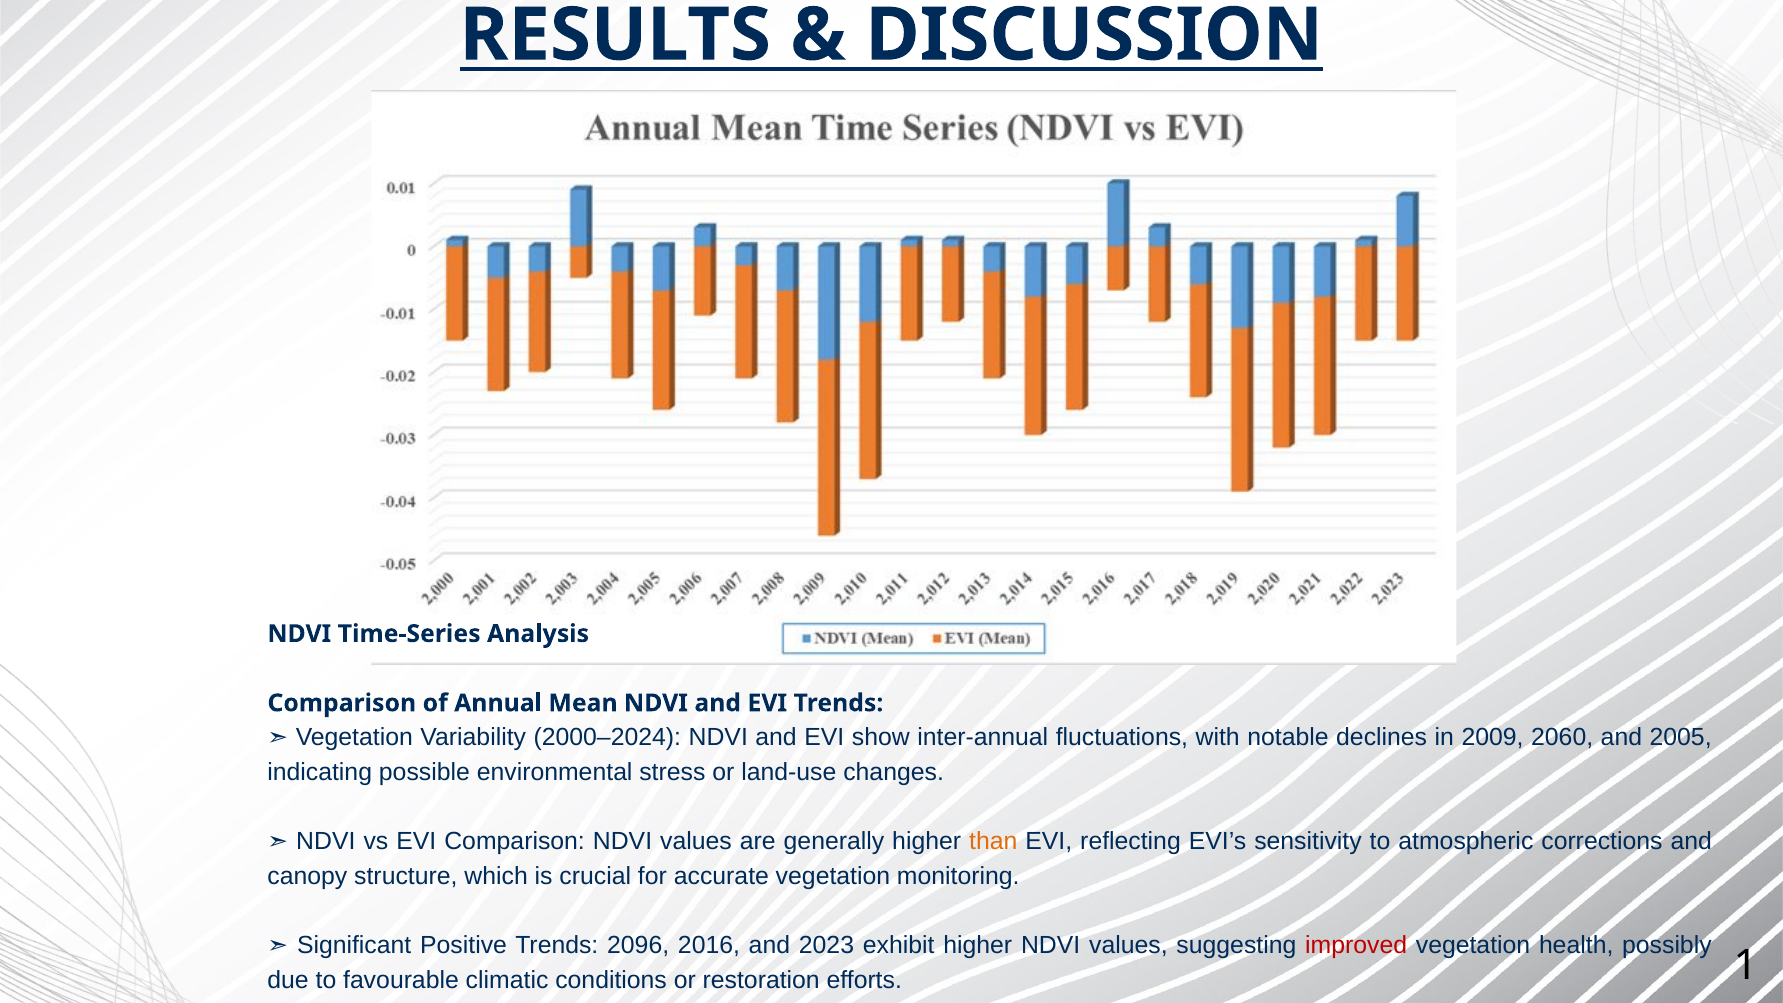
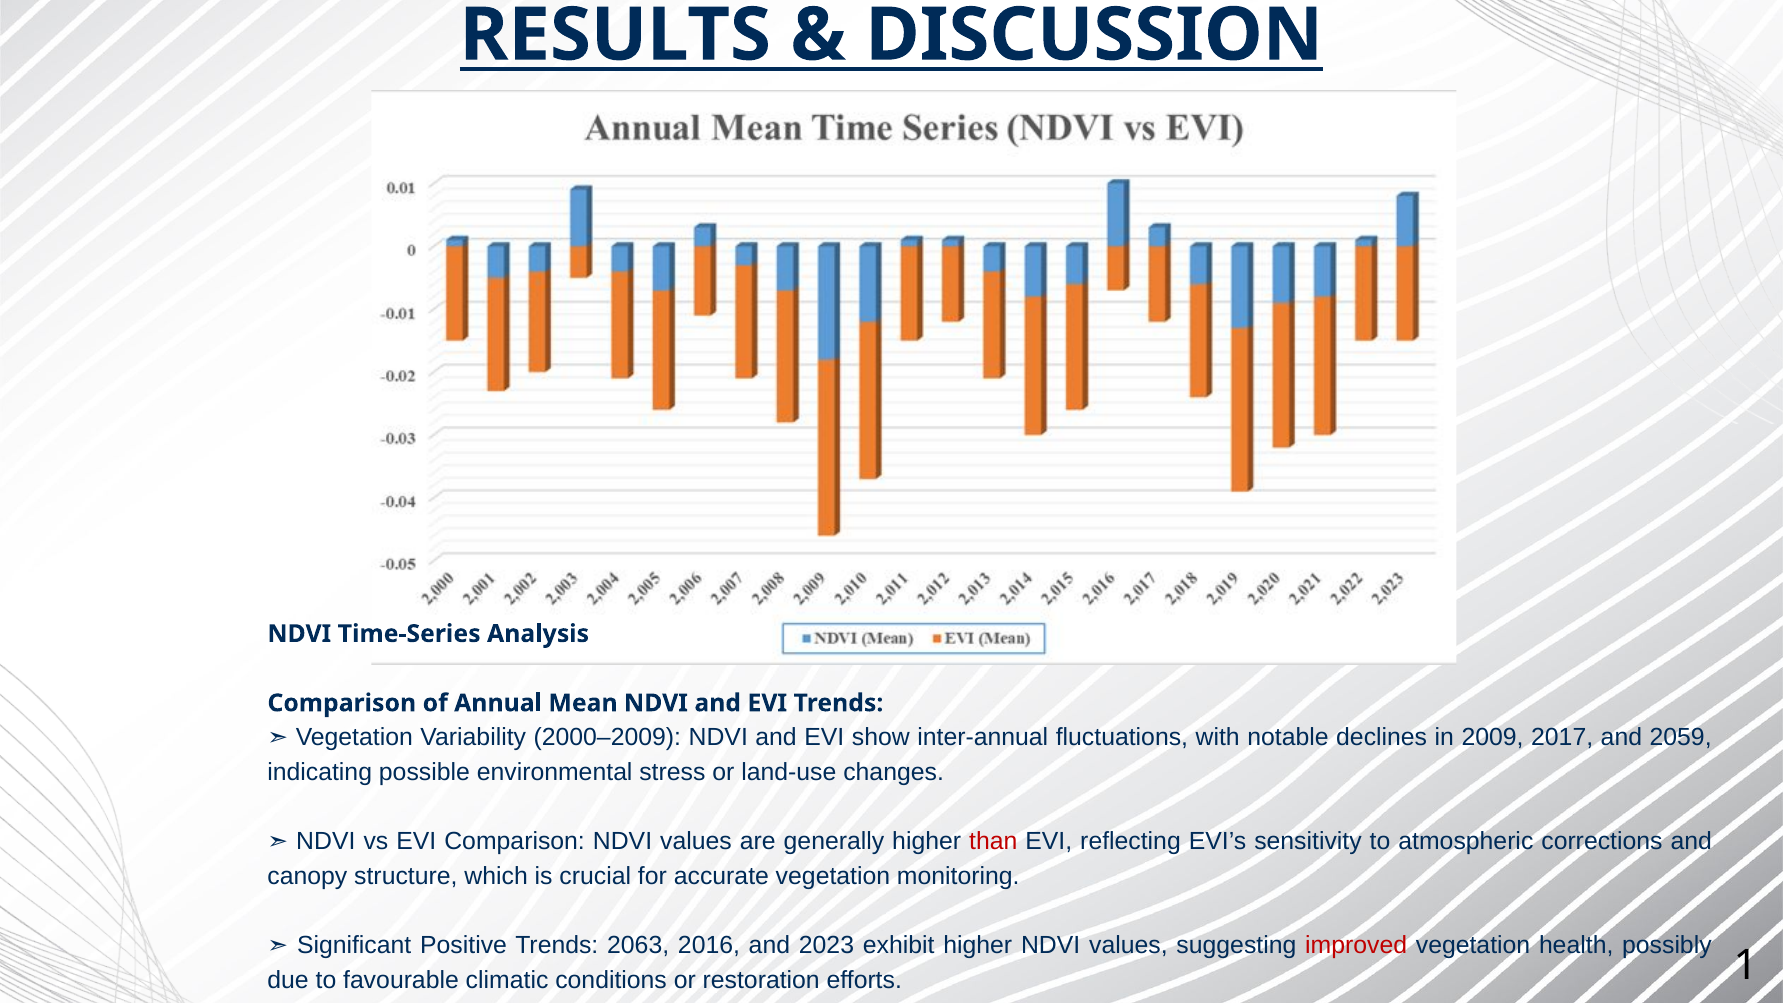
2000–2024: 2000–2024 -> 2000–2009 (607, 738)
2060: 2060 -> 2017 (1562, 738)
2005: 2005 -> 2059 (1681, 738)
than colour: orange -> red (993, 842)
2096: 2096 -> 2063 (638, 946)
